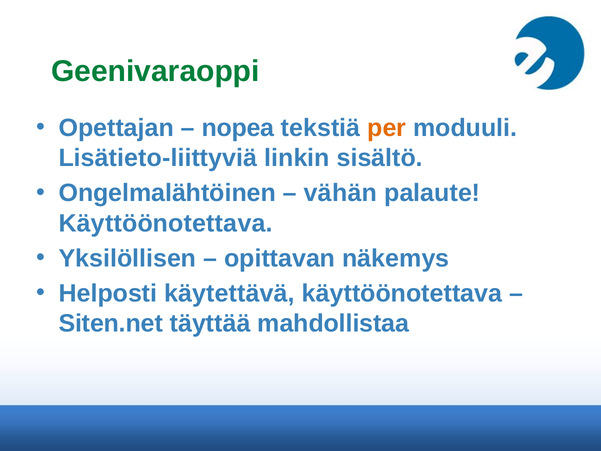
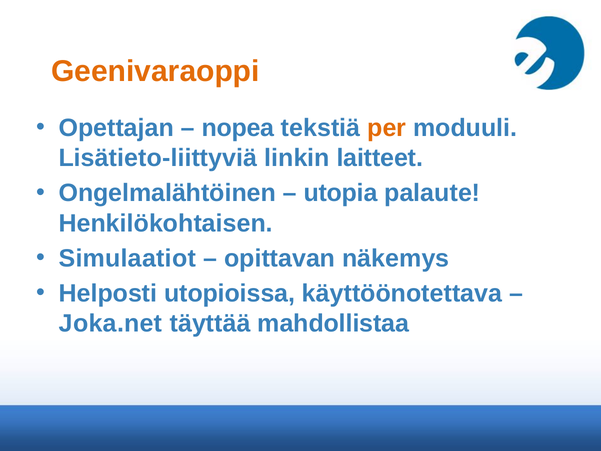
Geenivaraoppi colour: green -> orange (155, 71)
sisältö: sisältö -> laitteet (380, 158)
vähän: vähän -> utopia (341, 193)
Käyttöönotettava: Käyttöönotettava -> Henkilökohtaisen (166, 223)
Yksilöllisen: Yksilöllisen -> Simulaatiot (127, 258)
käytettävä: käytettävä -> utopioissa (230, 293)
Siten.net: Siten.net -> Joka.net (111, 323)
